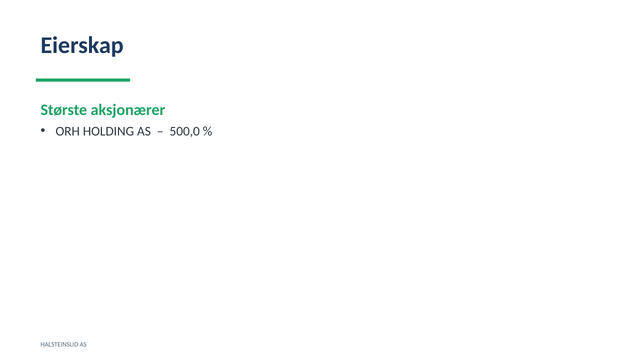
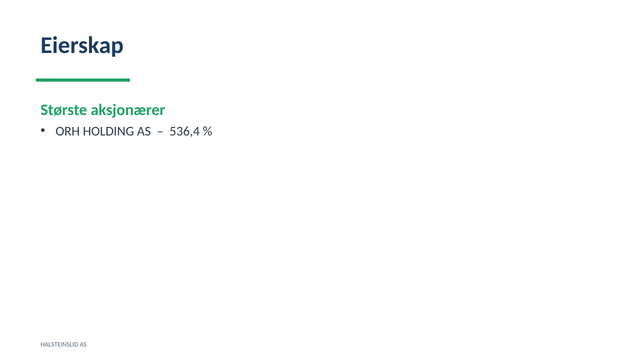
500,0: 500,0 -> 536,4 (185, 131)
